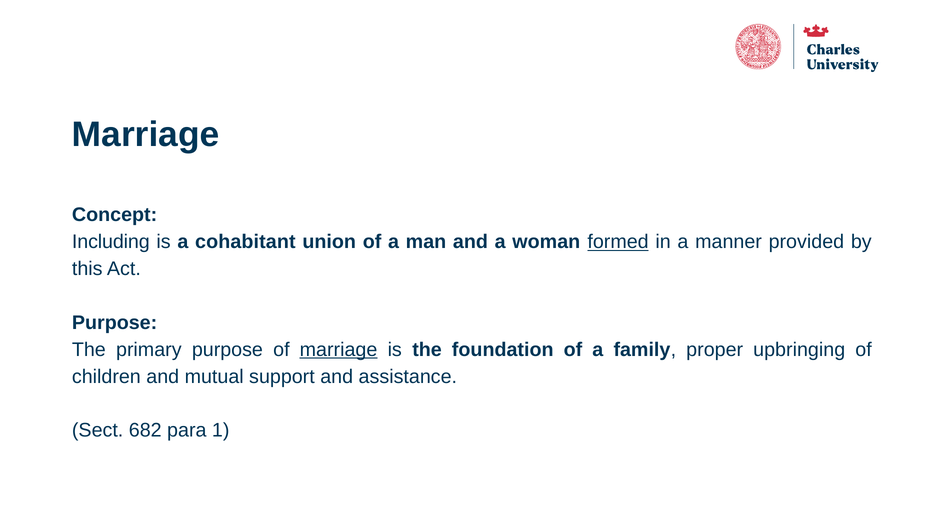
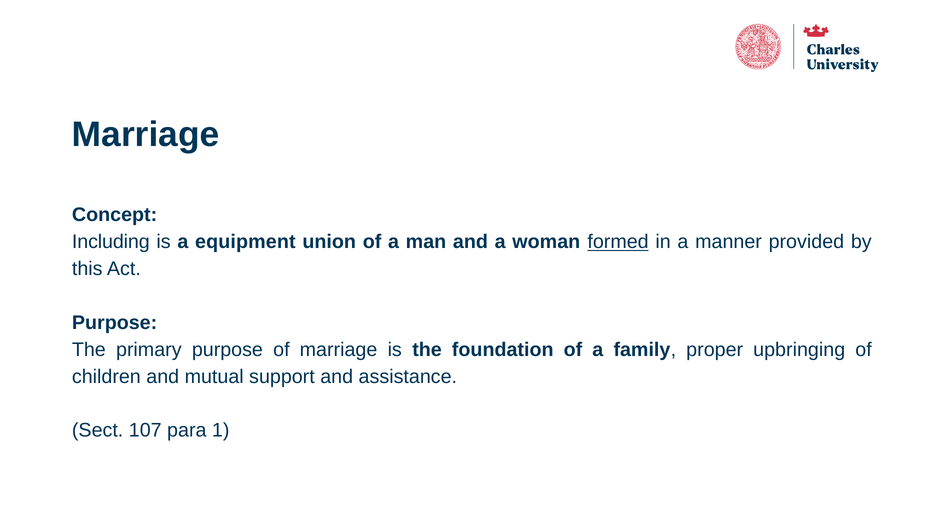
cohabitant: cohabitant -> equipment (245, 242)
marriage underline: present -> none (339, 350)
682: 682 -> 107 (145, 430)
